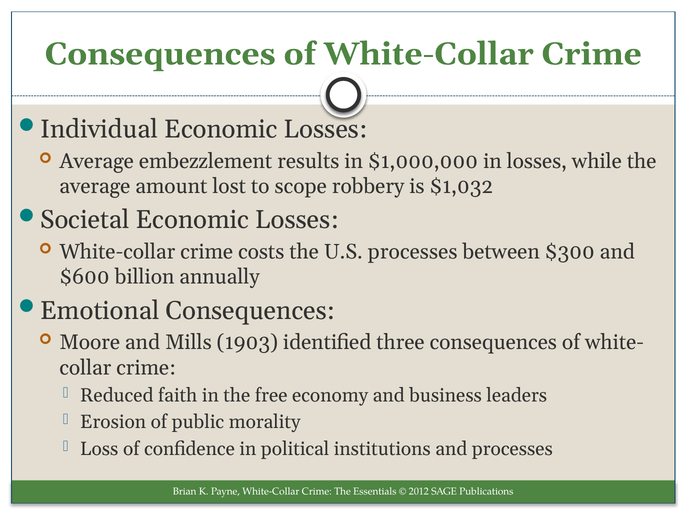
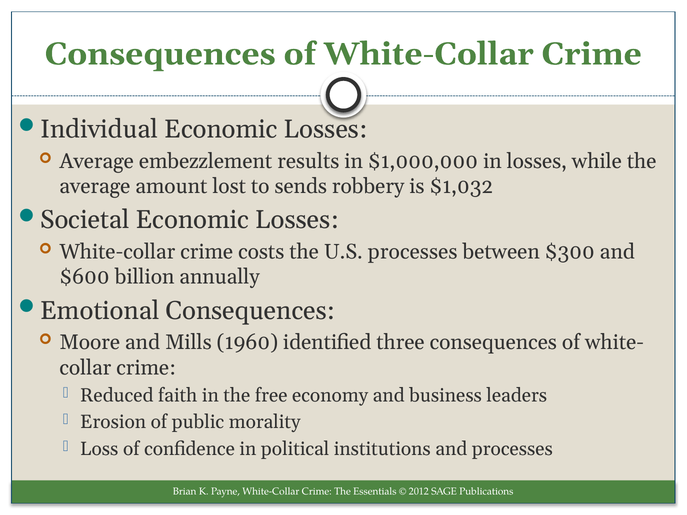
scope: scope -> sends (301, 187)
1903: 1903 -> 1960 (247, 343)
